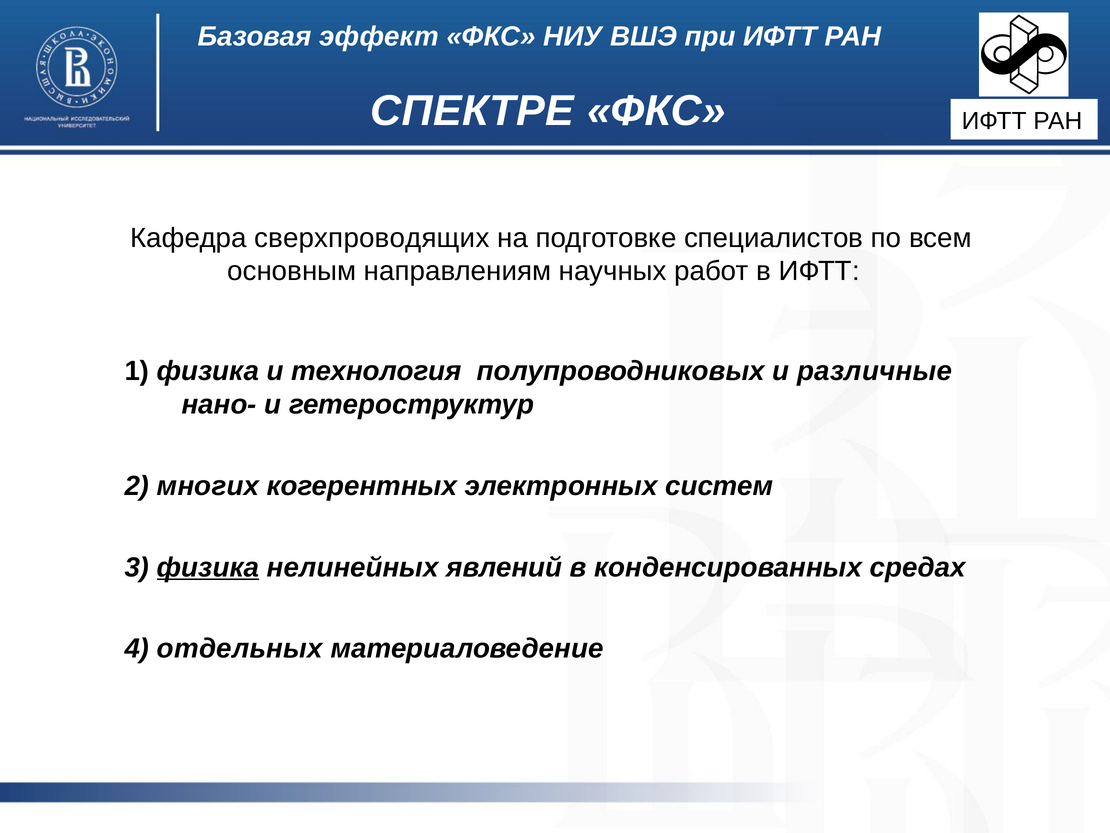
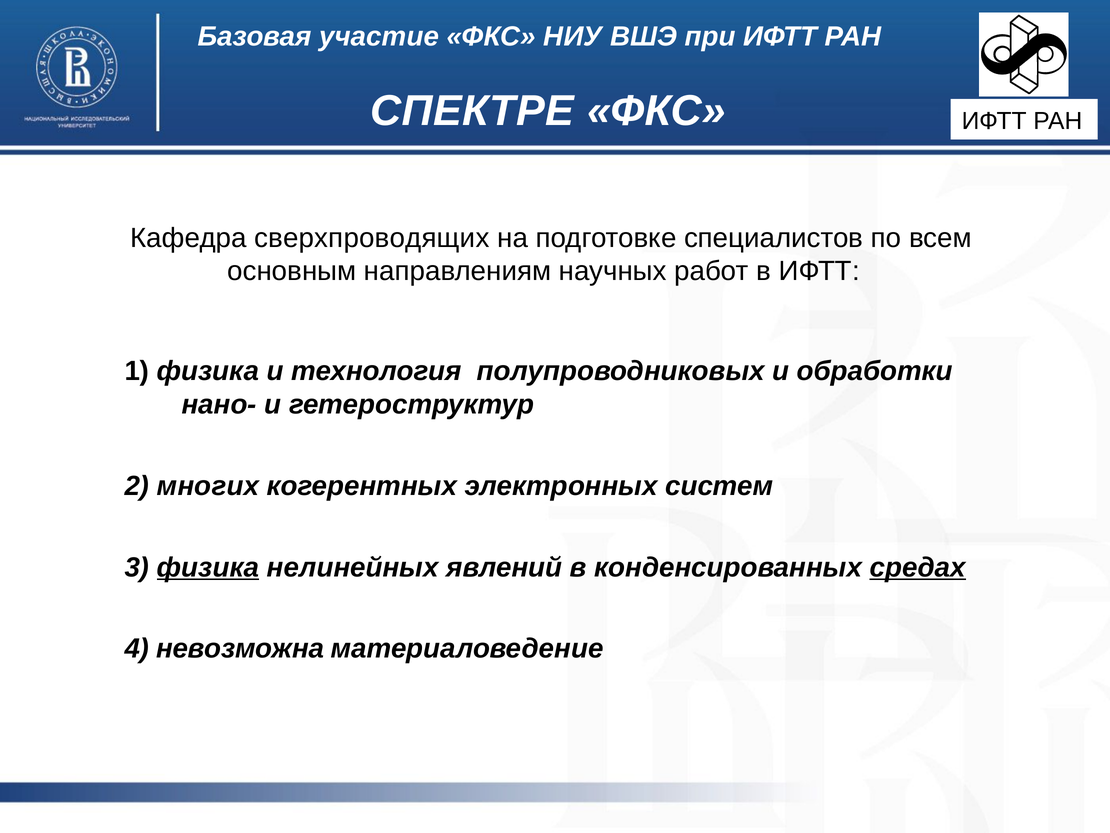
эффект: эффект -> участие (379, 36)
различные: различные -> обработки (875, 371)
средах underline: none -> present (918, 567)
отдельных: отдельных -> невозможна (240, 648)
